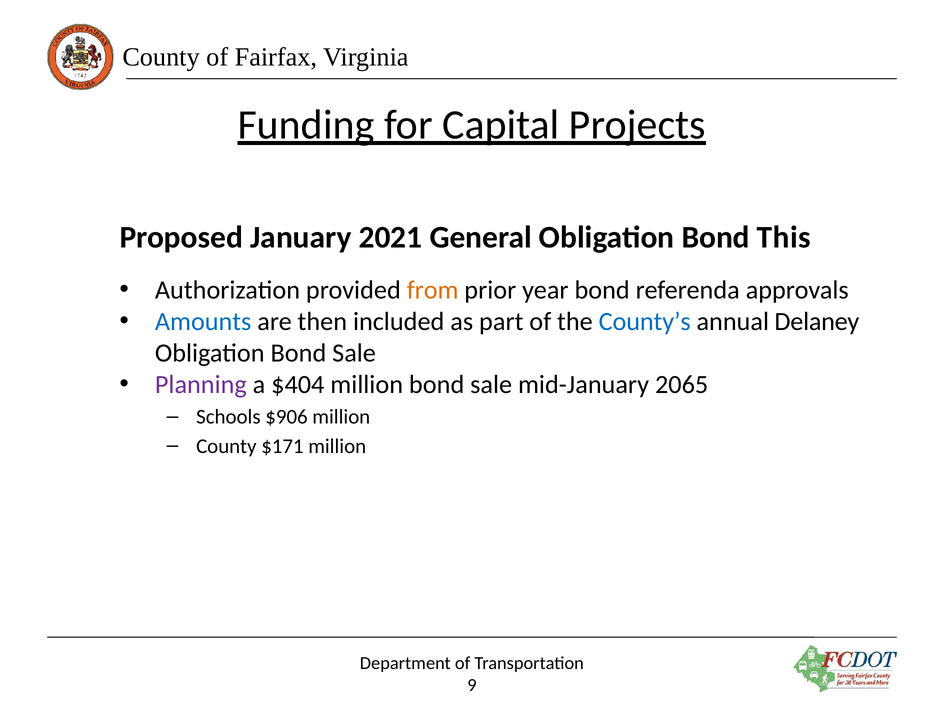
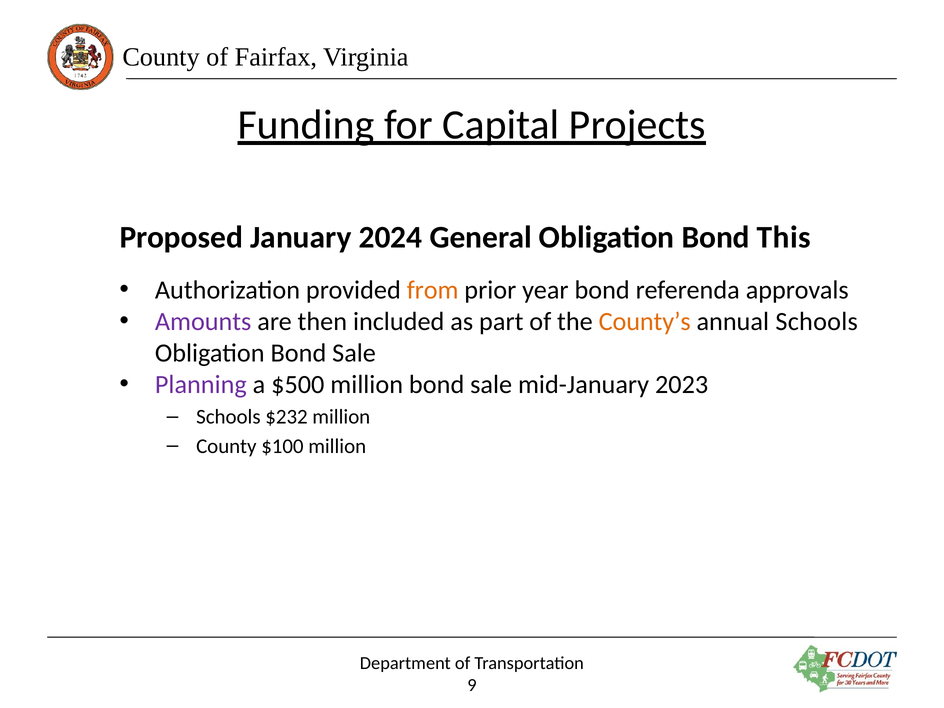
2021: 2021 -> 2024 (390, 237)
Amounts colour: blue -> purple (203, 322)
County’s colour: blue -> orange (645, 322)
annual Delaney: Delaney -> Schools (817, 322)
$404: $404 -> $500 (298, 385)
2065: 2065 -> 2023 (682, 385)
$906: $906 -> $232 (287, 417)
$171: $171 -> $100 (282, 446)
